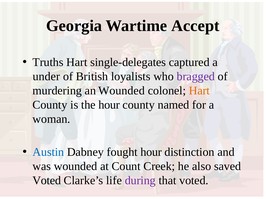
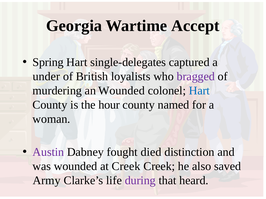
Truths: Truths -> Spring (48, 62)
Hart colour: orange -> blue (199, 91)
Austin colour: blue -> purple (48, 152)
fought hour: hour -> died (151, 152)
at Count: Count -> Creek (126, 167)
Voted: Voted -> Army (47, 181)
that voted: voted -> heard (194, 181)
